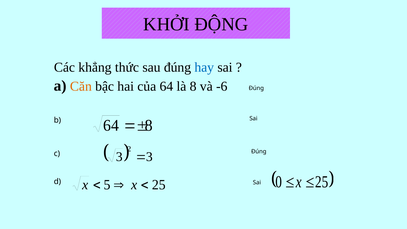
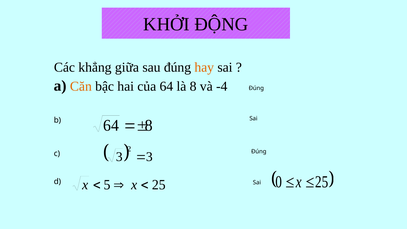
thức: thức -> giữa (127, 67)
hay colour: blue -> orange (204, 67)
-6: -6 -> -4 (222, 86)
